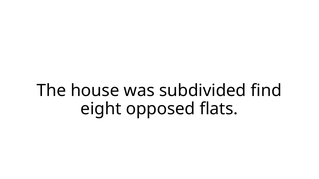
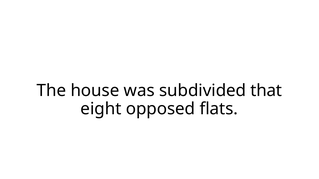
find: find -> that (266, 91)
